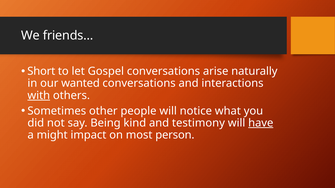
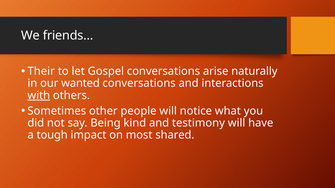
Short: Short -> Their (41, 71)
have underline: present -> none (261, 123)
might: might -> tough (52, 135)
person: person -> shared (175, 135)
